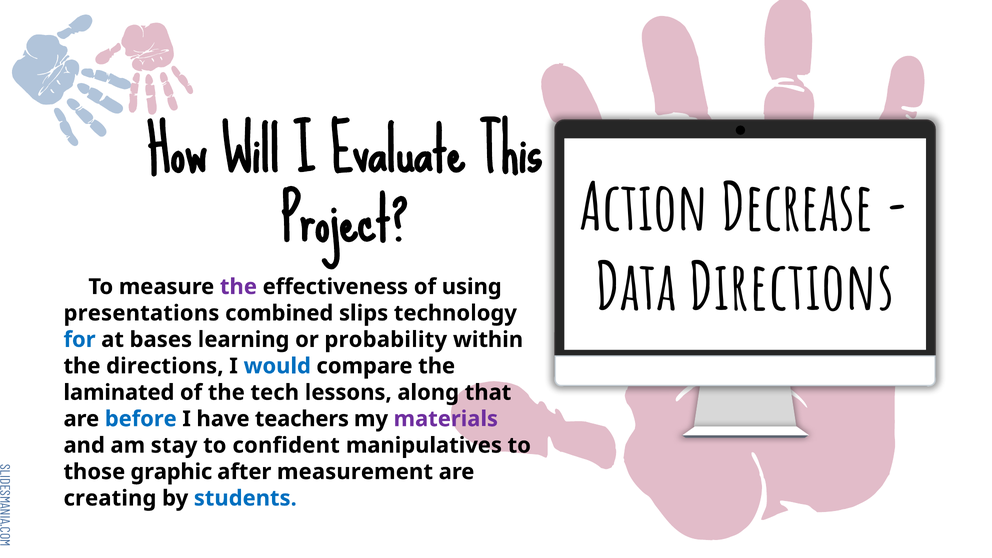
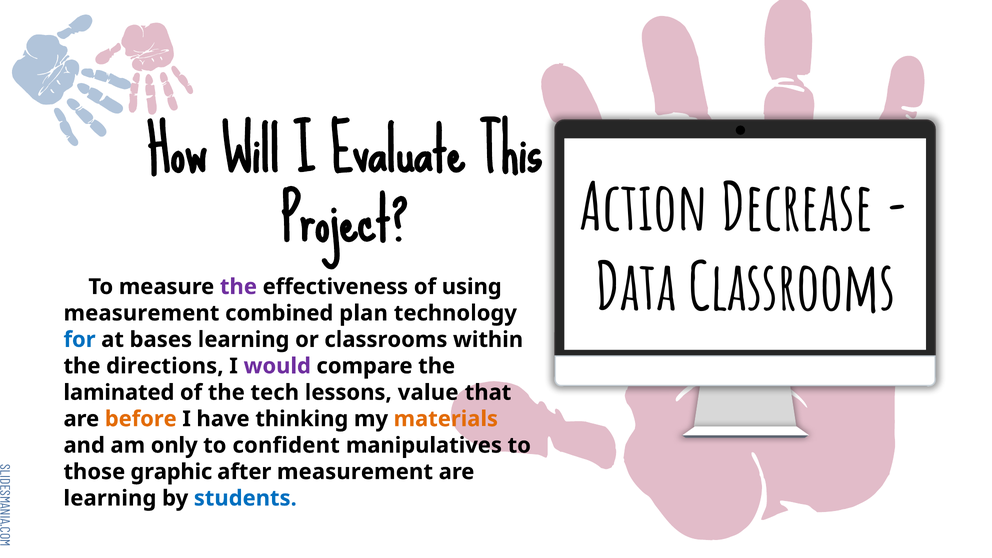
Data Directions: Directions -> Classrooms (792, 288)
presentations: presentations -> measurement (141, 313)
slips: slips -> plan (364, 313)
or probability: probability -> classrooms (386, 340)
would colour: blue -> purple (277, 366)
along: along -> value (428, 393)
before colour: blue -> orange (141, 419)
teachers: teachers -> thinking (302, 419)
materials colour: purple -> orange (446, 419)
stay: stay -> only (174, 445)
creating: creating -> learning (110, 498)
